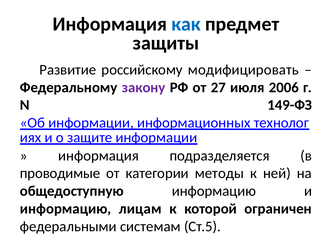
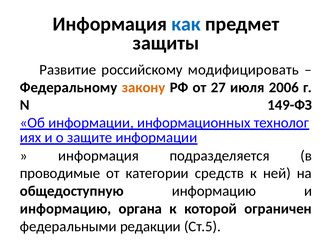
закону colour: purple -> orange (144, 87)
методы: методы -> средств (219, 173)
лицам: лицам -> органа (140, 209)
системам: системам -> редакции (150, 227)
